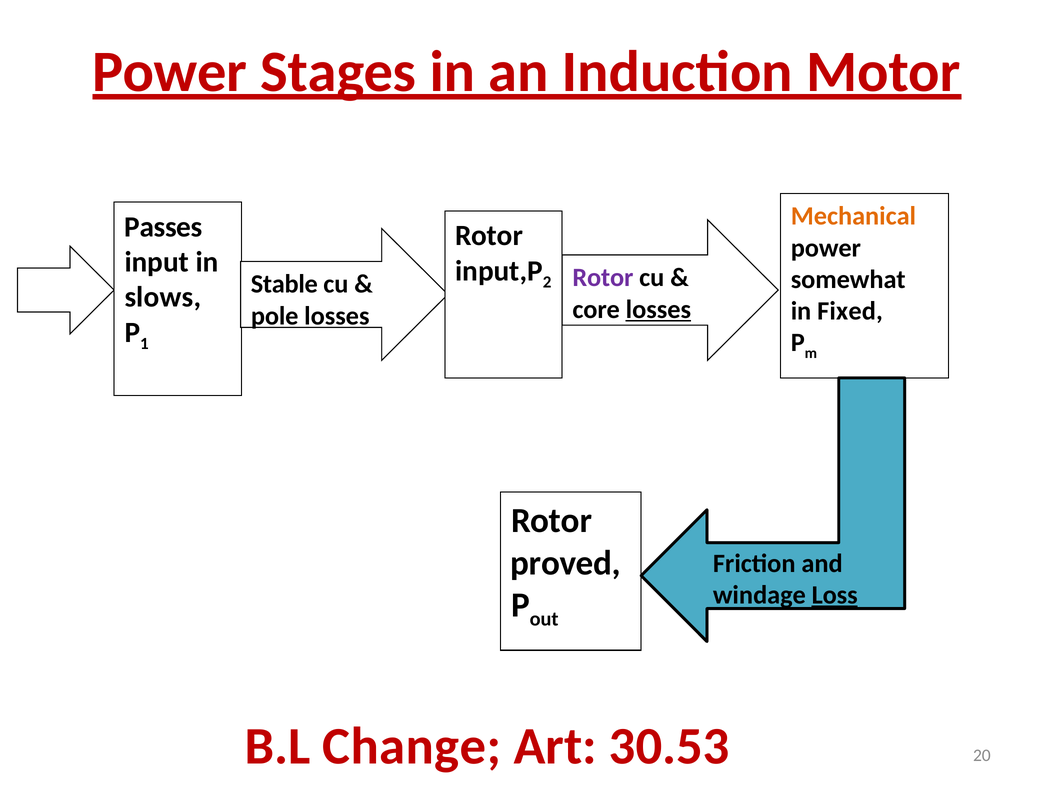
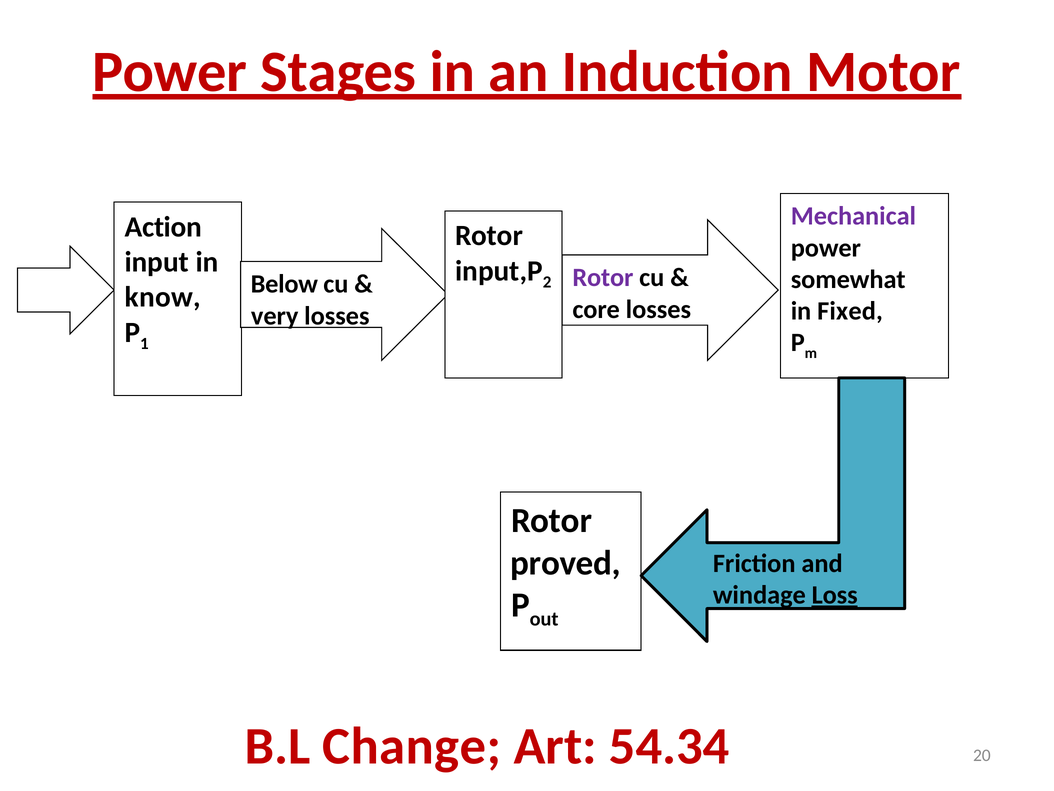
Mechanical colour: orange -> purple (853, 216)
Passes: Passes -> Action (163, 227)
Stable: Stable -> Below (284, 284)
slows: slows -> know (163, 297)
losses underline: present -> none (658, 309)
pole: pole -> very (275, 316)
30.53: 30.53 -> 54.34 (669, 746)
